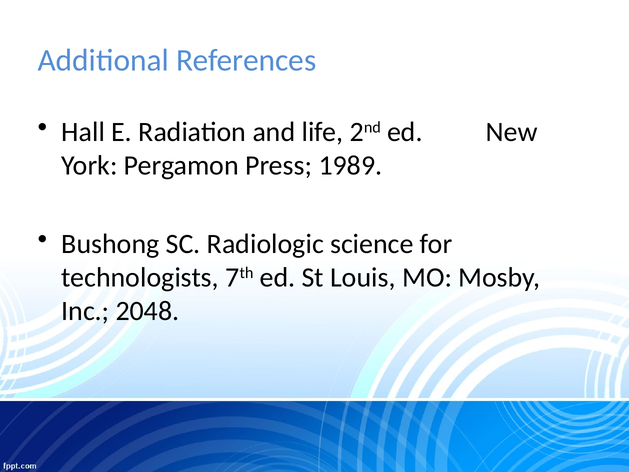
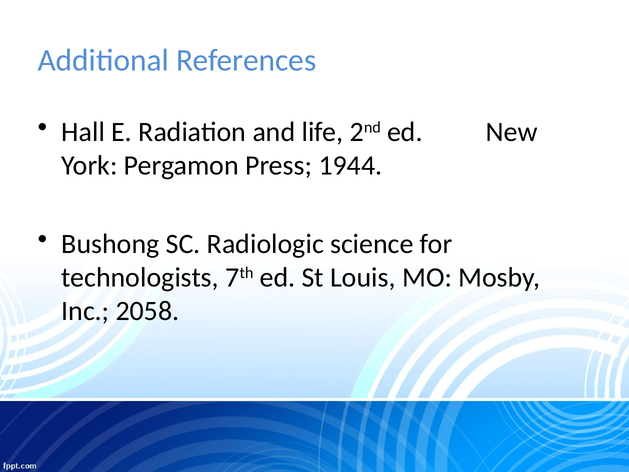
1989: 1989 -> 1944 (350, 166)
2048: 2048 -> 2058 (148, 311)
